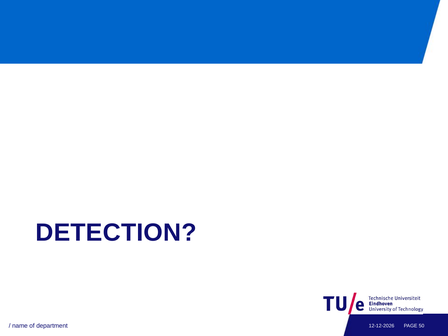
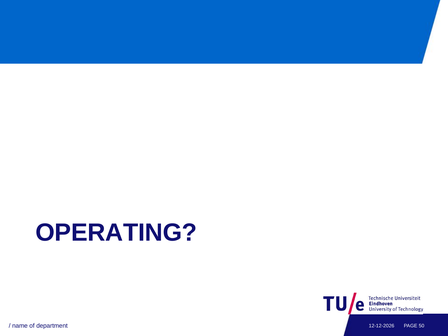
DETECTION: DETECTION -> OPERATING (116, 233)
